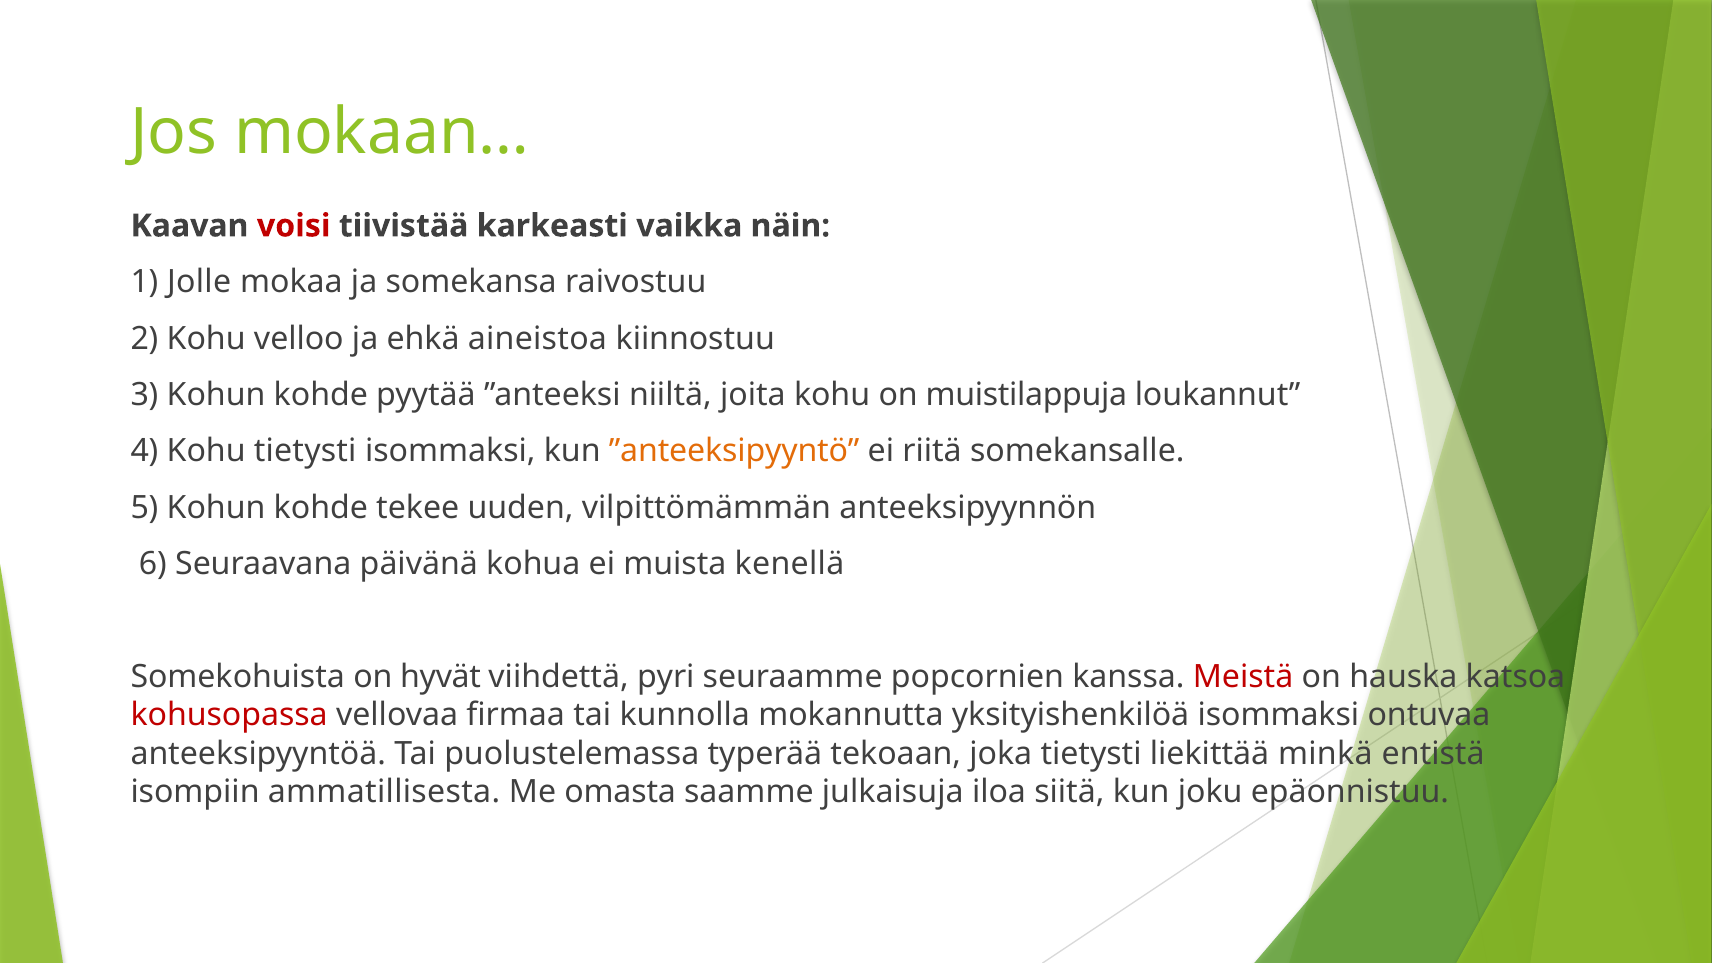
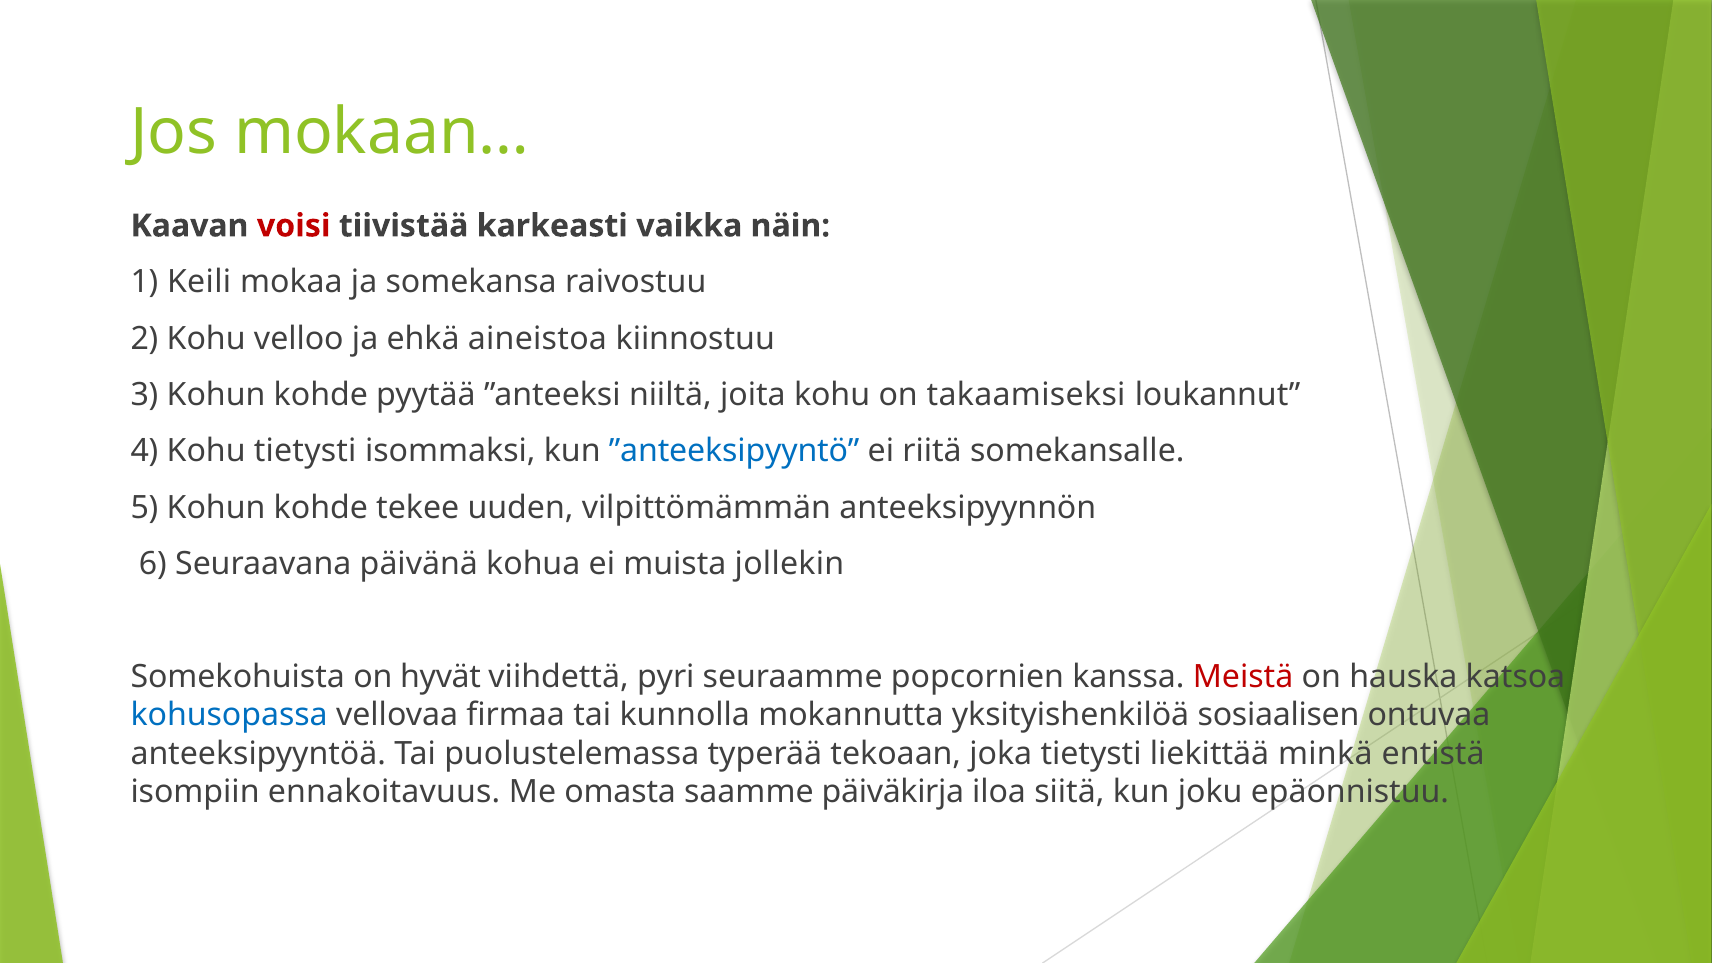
Jolle: Jolle -> Keili (199, 282)
muistilappuja: muistilappuja -> takaamiseksi (1026, 395)
”anteeksipyyntö colour: orange -> blue (734, 451)
kenellä: kenellä -> jollekin (790, 564)
kohusopassa colour: red -> blue (229, 715)
yksityishenkilöä isommaksi: isommaksi -> sosiaalisen (1279, 715)
ammatillisesta: ammatillisesta -> ennakoitavuus (384, 792)
julkaisuja: julkaisuja -> päiväkirja (893, 792)
